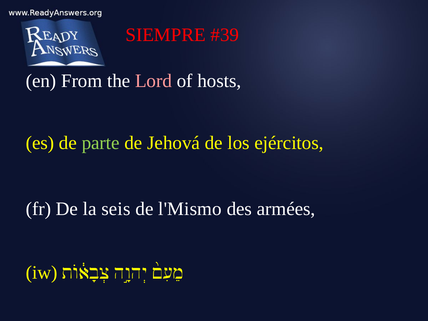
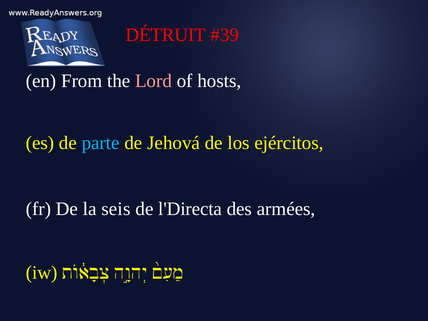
SIEMPRE: SIEMPRE -> DÉTRUIT (166, 35)
parte colour: light green -> light blue (101, 143)
l'Mismo: l'Mismo -> l'Directa (190, 209)
